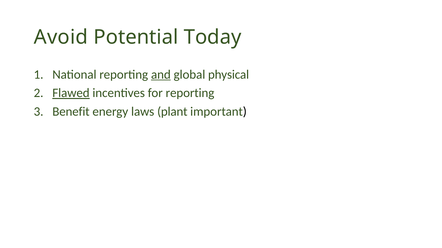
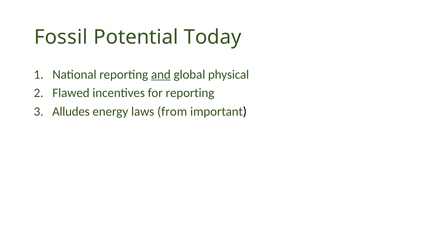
Avoid: Avoid -> Fossil (61, 37)
Flawed underline: present -> none (71, 93)
Benefit: Benefit -> Alludes (71, 112)
plant: plant -> from (172, 112)
